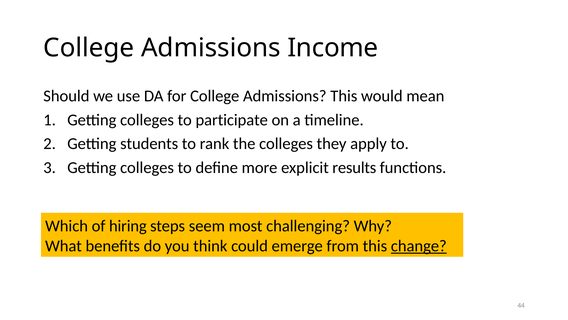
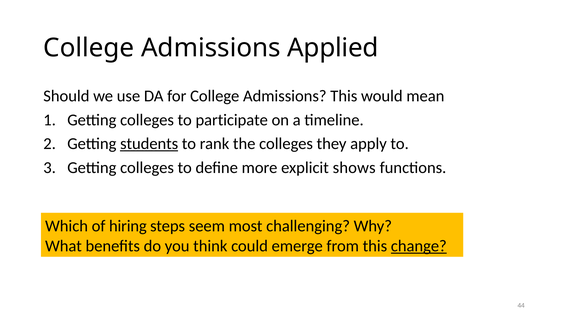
Income: Income -> Applied (333, 48)
students underline: none -> present (149, 144)
results: results -> shows (354, 167)
